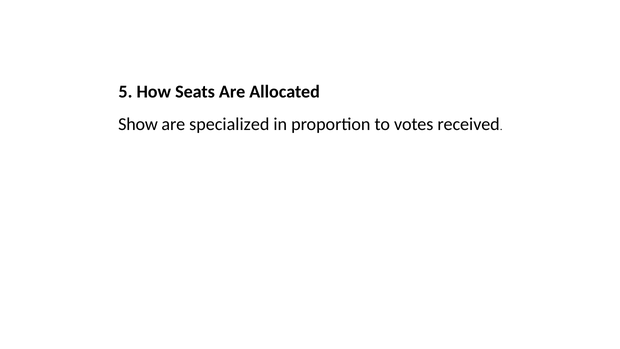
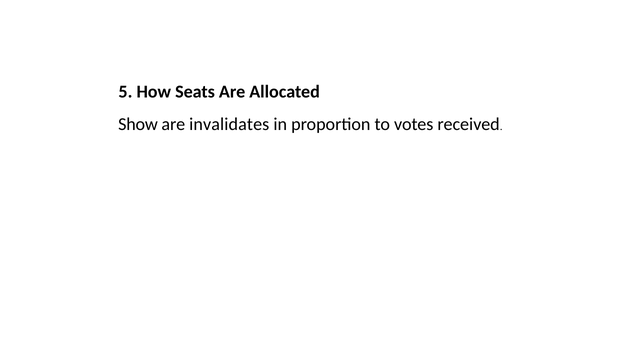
specialized: specialized -> invalidates (229, 124)
